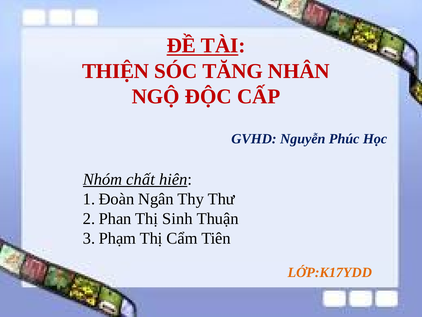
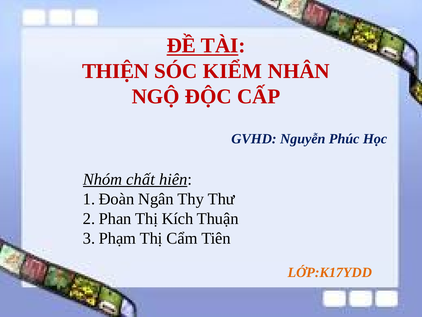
TĂNG: TĂNG -> KIỂM (233, 71)
Sinh: Sinh -> Kích (178, 218)
